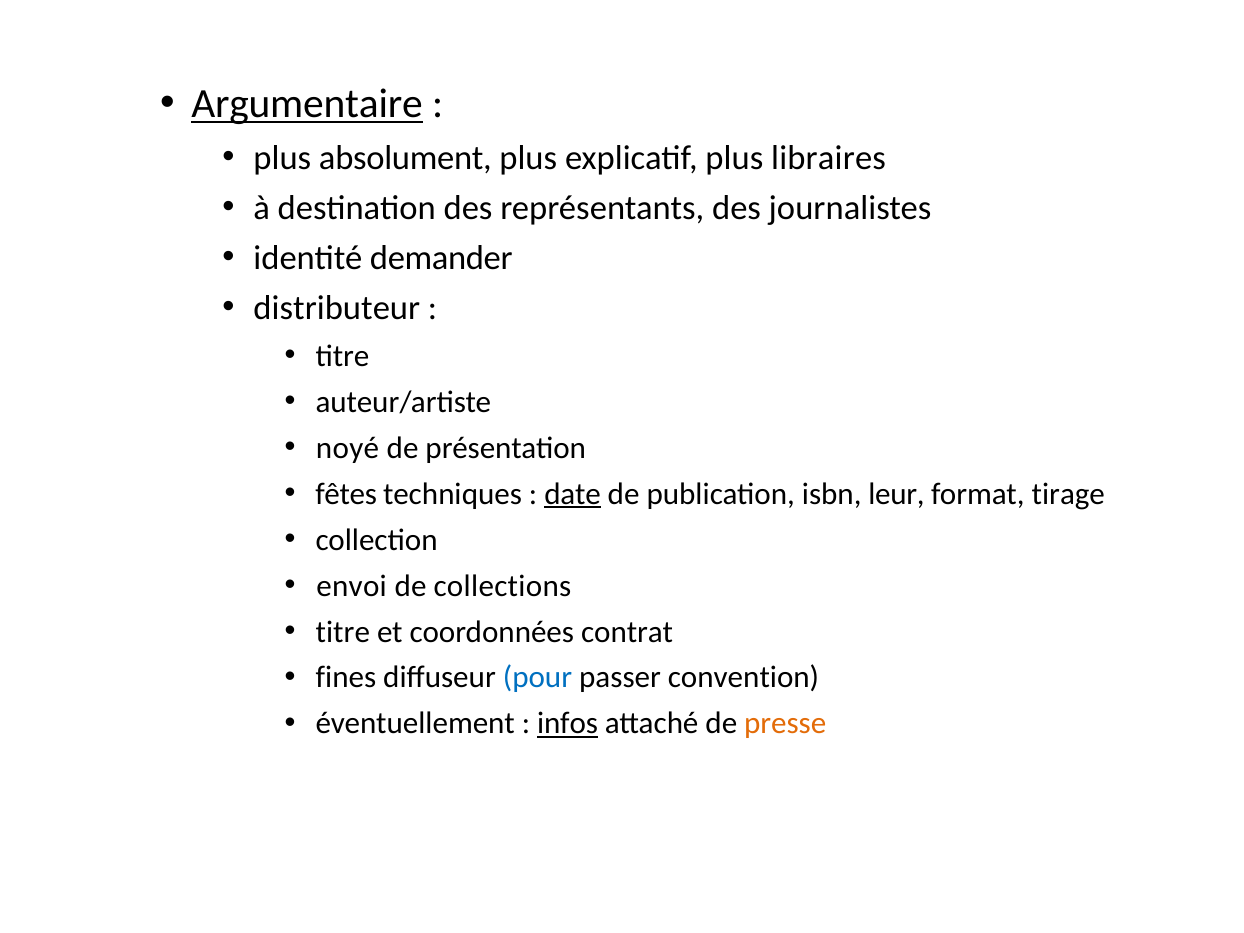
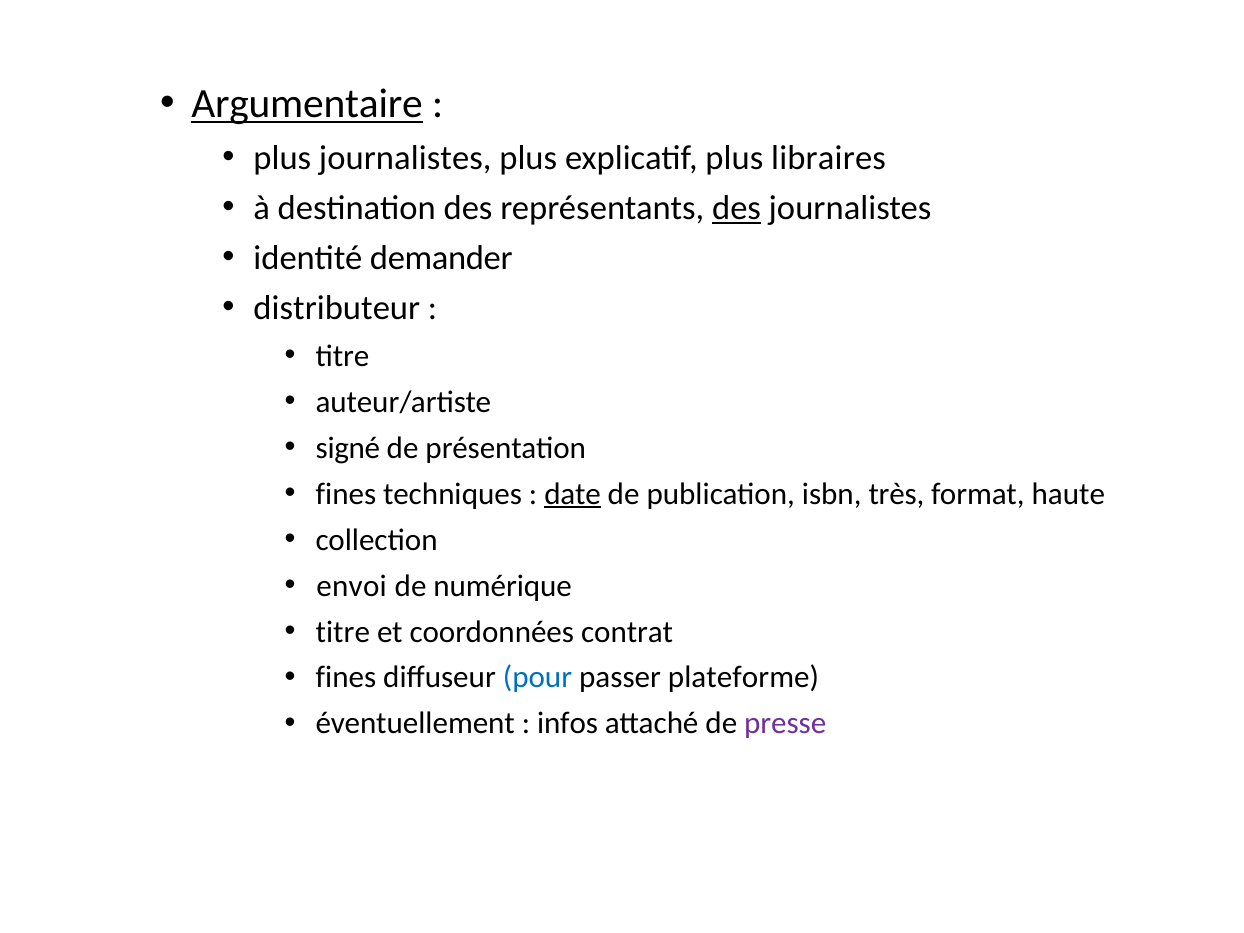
plus absolument: absolument -> journalistes (405, 158)
des underline: none -> present (737, 208)
noyé: noyé -> signé (348, 448)
fêtes: fêtes -> fines (346, 494)
leur: leur -> très (896, 494)
tirage: tirage -> haute (1068, 494)
collections: collections -> numérique (503, 586)
convention: convention -> plateforme (743, 678)
infos underline: present -> none (568, 724)
presse colour: orange -> purple (785, 724)
